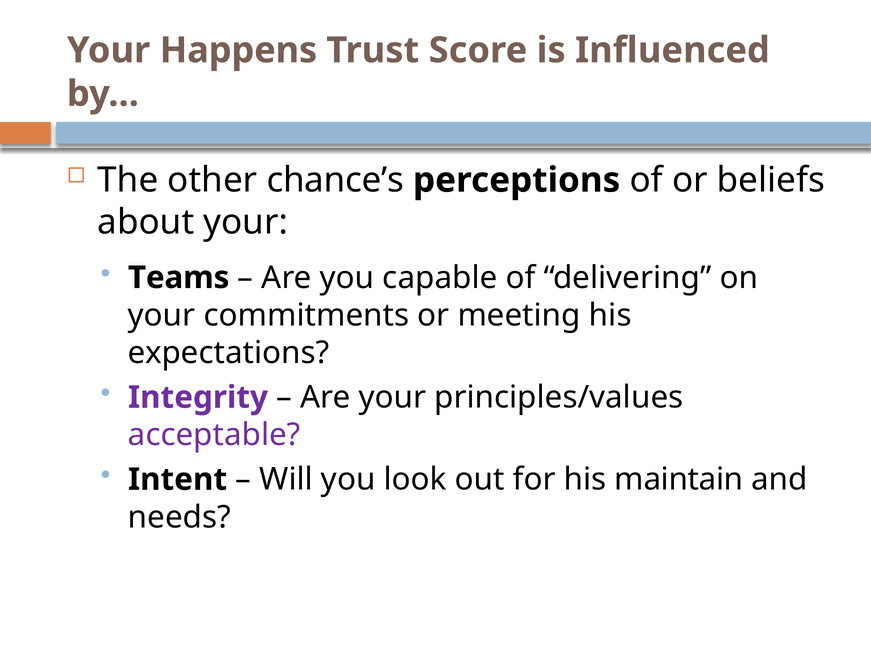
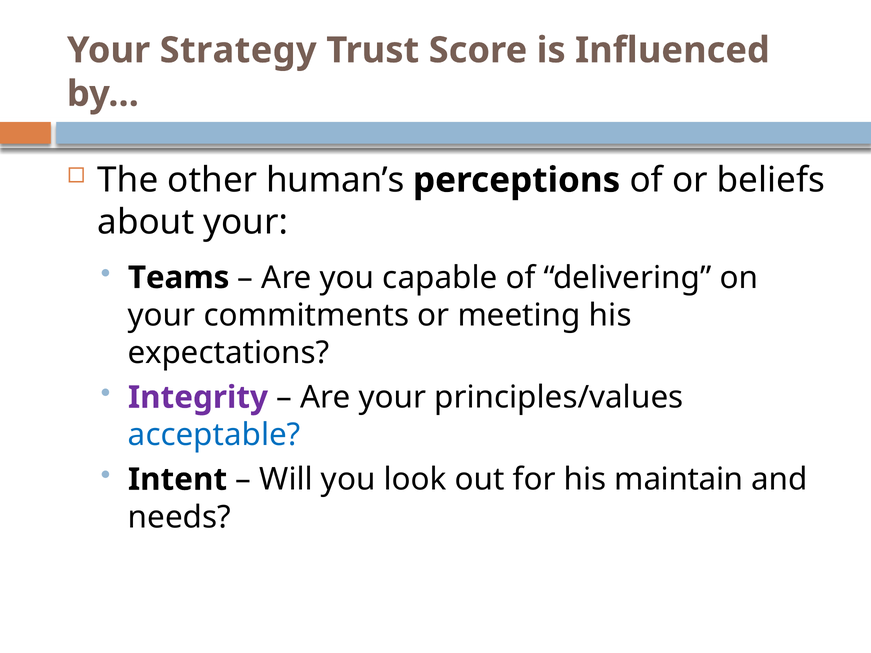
Happens: Happens -> Strategy (238, 50)
chance’s: chance’s -> human’s (335, 180)
acceptable colour: purple -> blue (214, 435)
